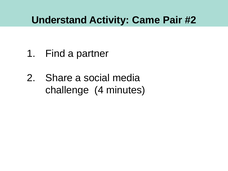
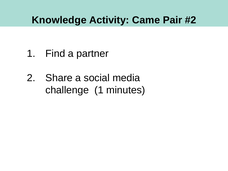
Understand: Understand -> Knowledge (59, 20)
challenge 4: 4 -> 1 (99, 90)
